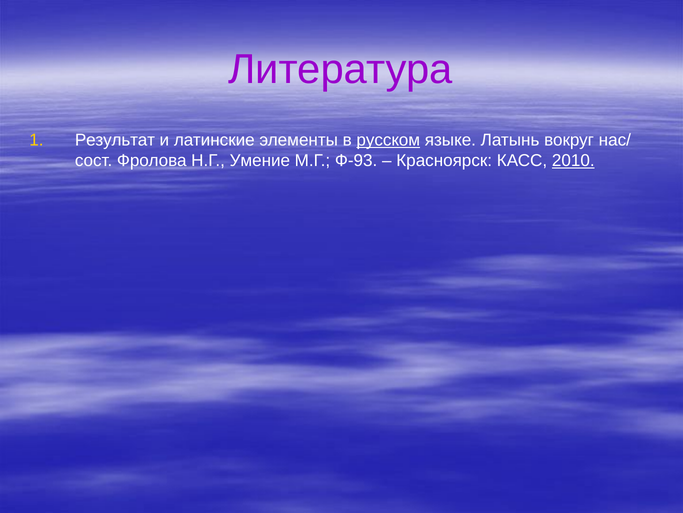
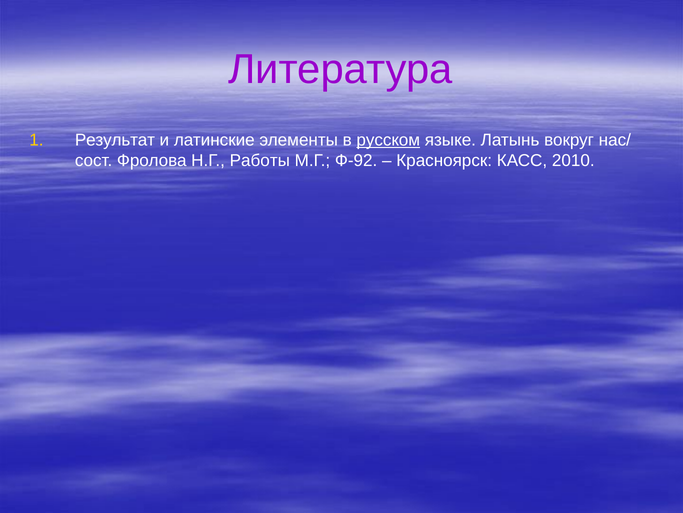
Умение: Умение -> Работы (260, 161)
Ф-93: Ф-93 -> Ф-92 (356, 161)
2010 underline: present -> none (573, 161)
